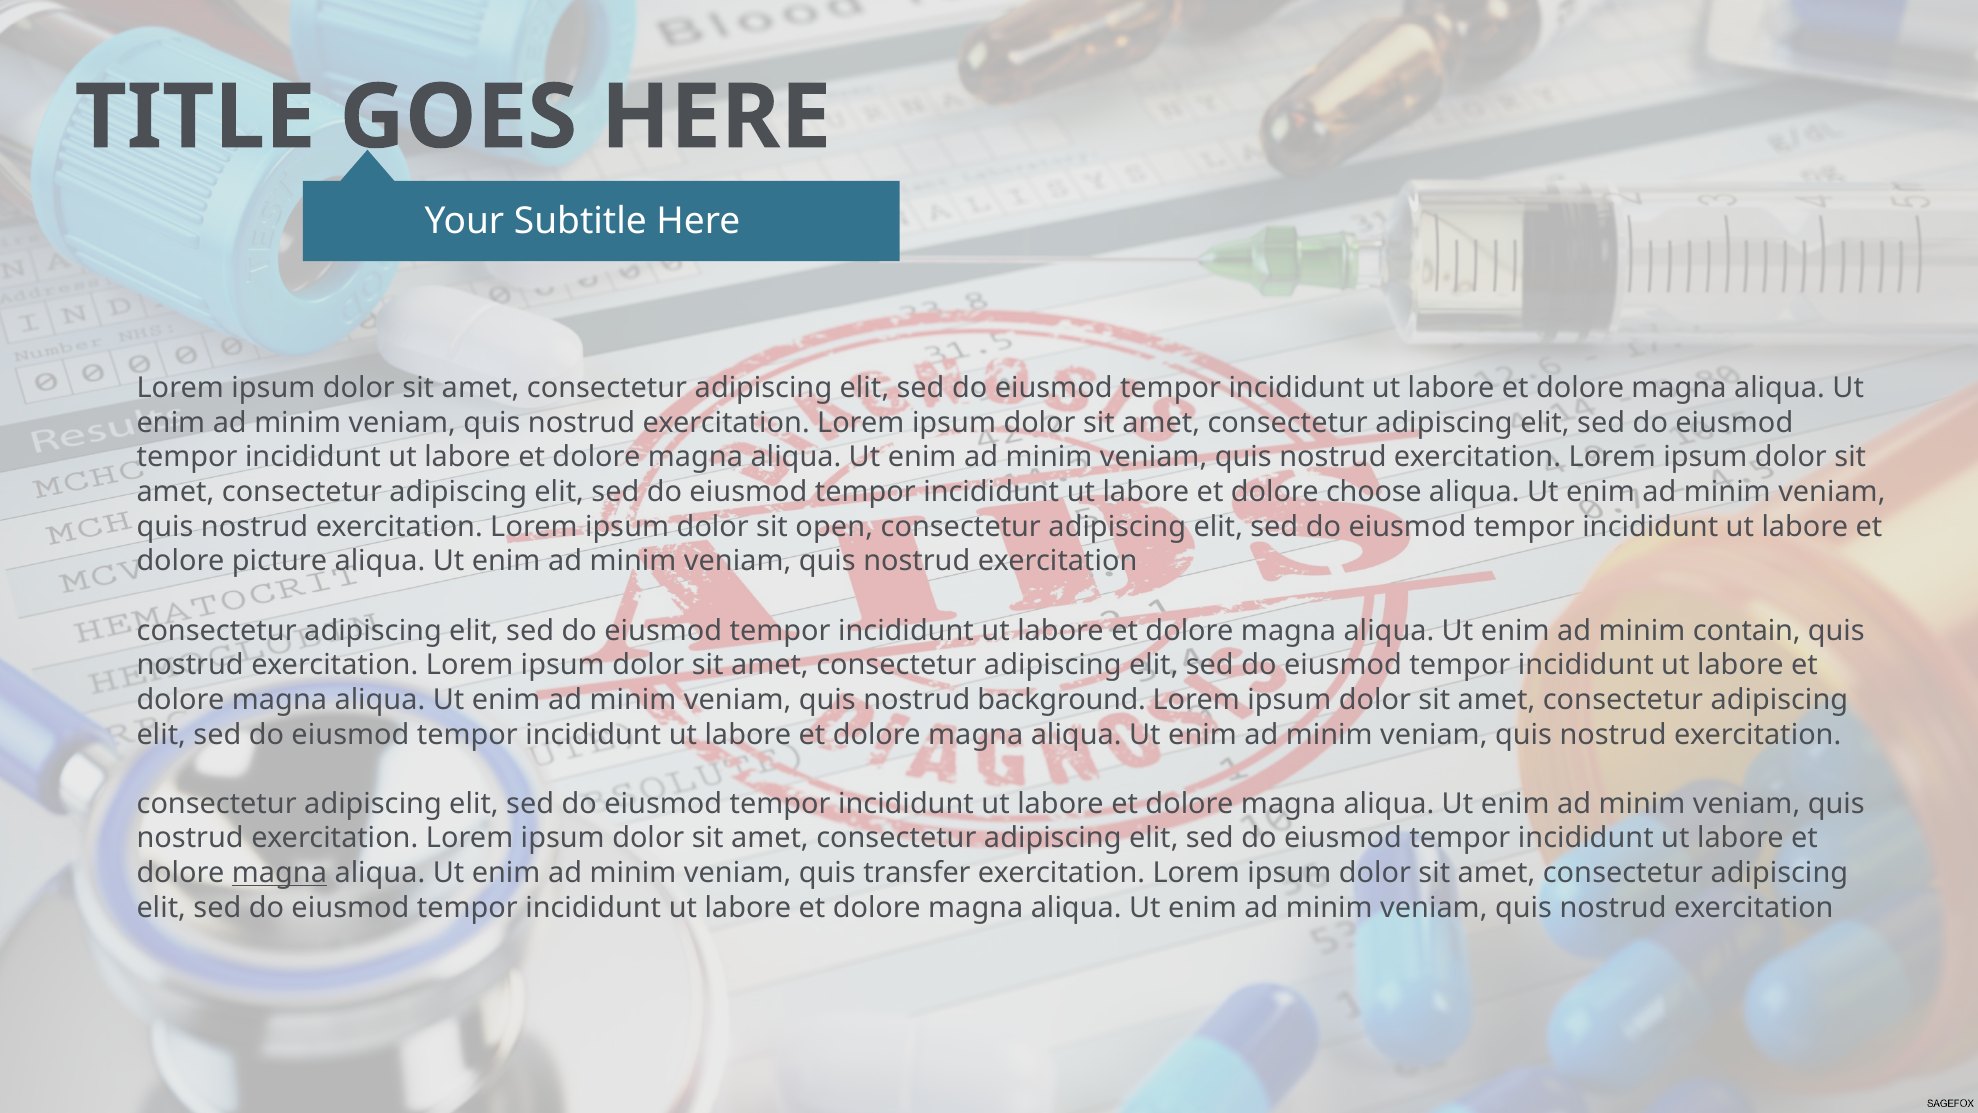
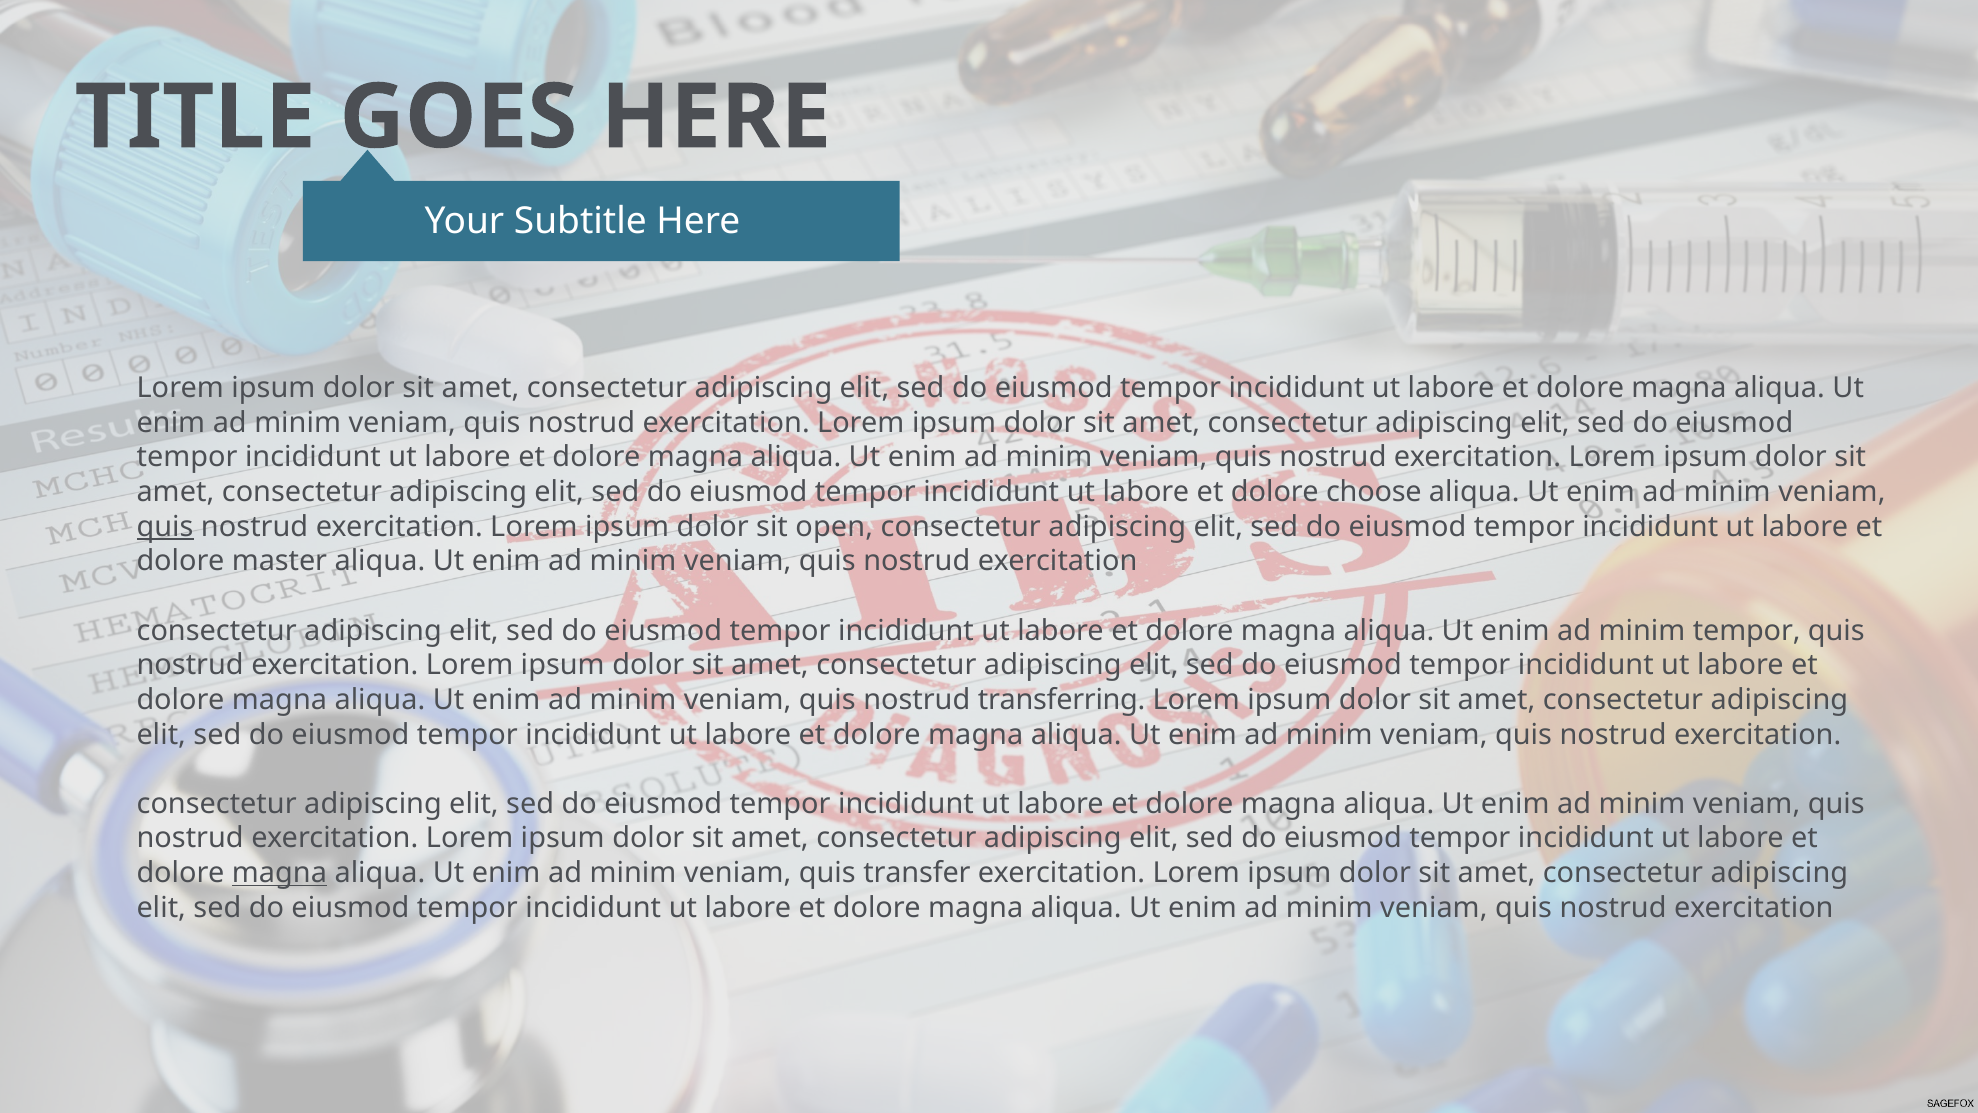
quis underline: none -> present (165, 526)
picture: picture -> master (280, 561)
minim contain: contain -> tempor (1747, 630)
background: background -> transferring (1062, 700)
